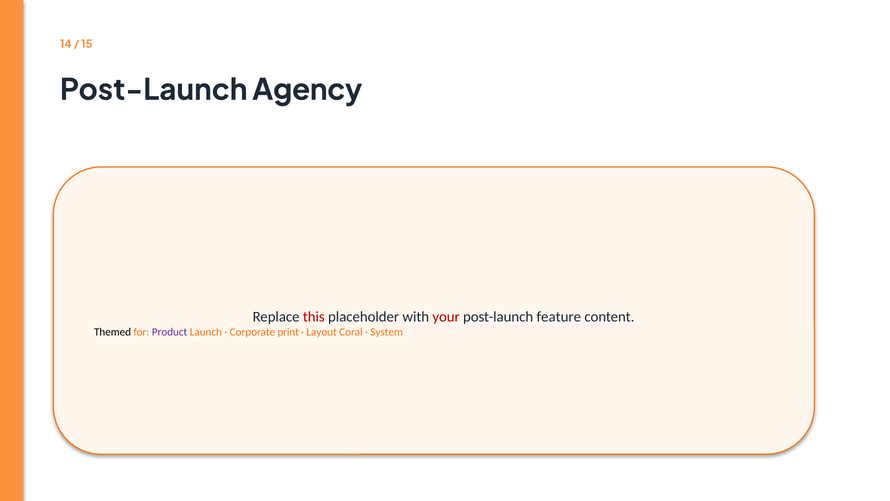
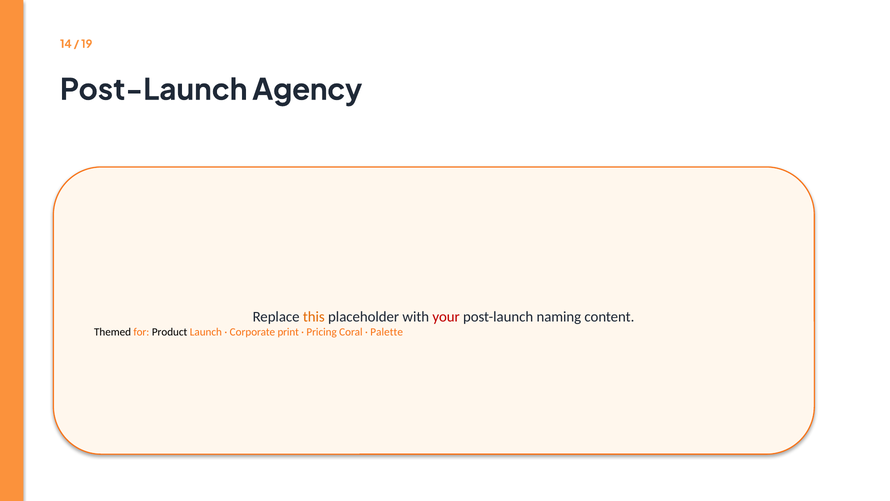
15: 15 -> 19 (87, 44)
this colour: red -> orange (314, 316)
feature: feature -> naming (559, 316)
Product colour: purple -> black (170, 332)
Layout: Layout -> Pricing (322, 332)
System: System -> Palette (387, 332)
